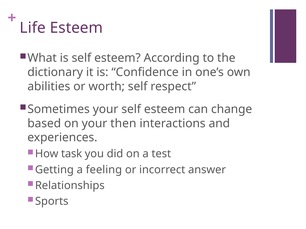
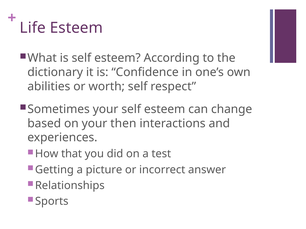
task: task -> that (72, 154)
feeling: feeling -> picture (104, 170)
